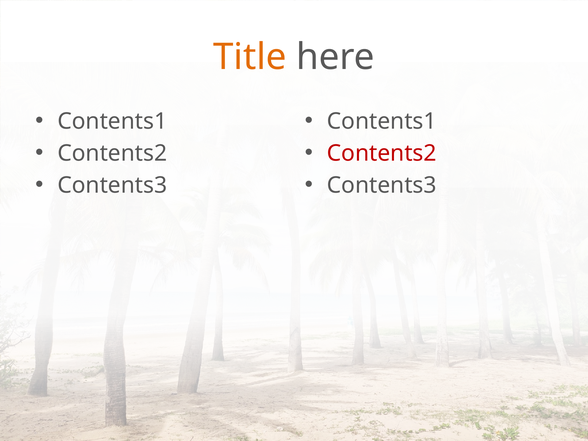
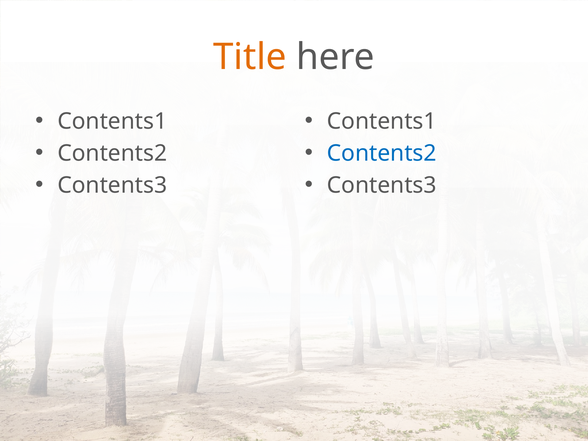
Contents2 colour: red -> blue (382, 153)
